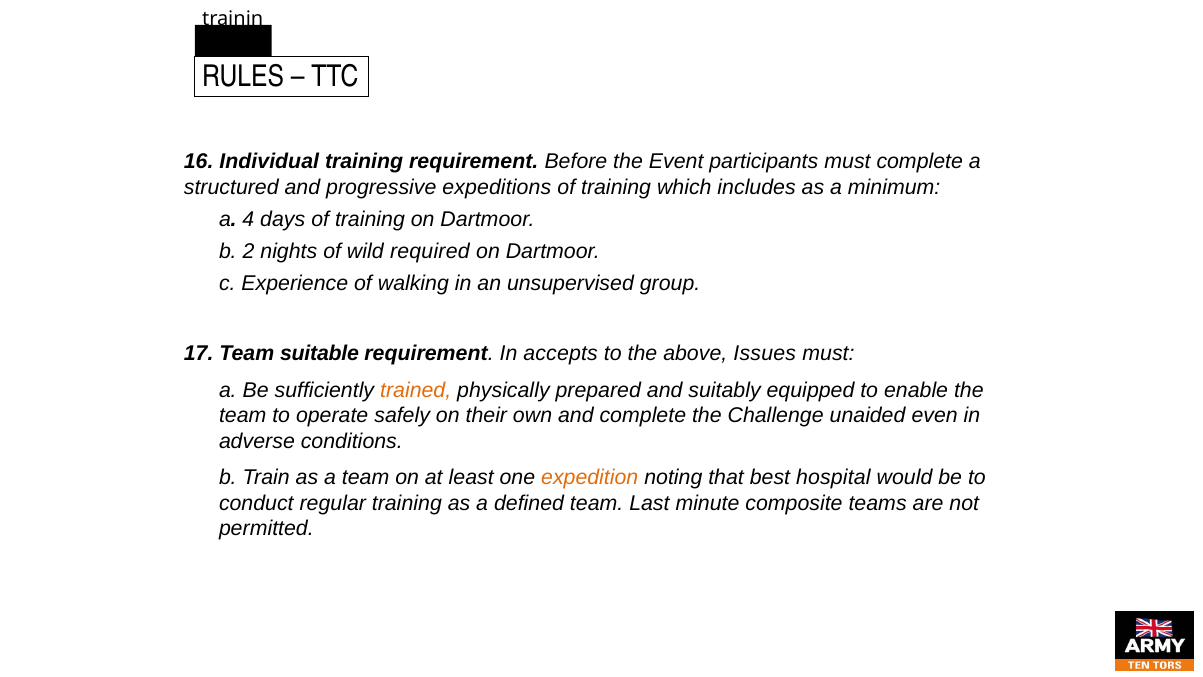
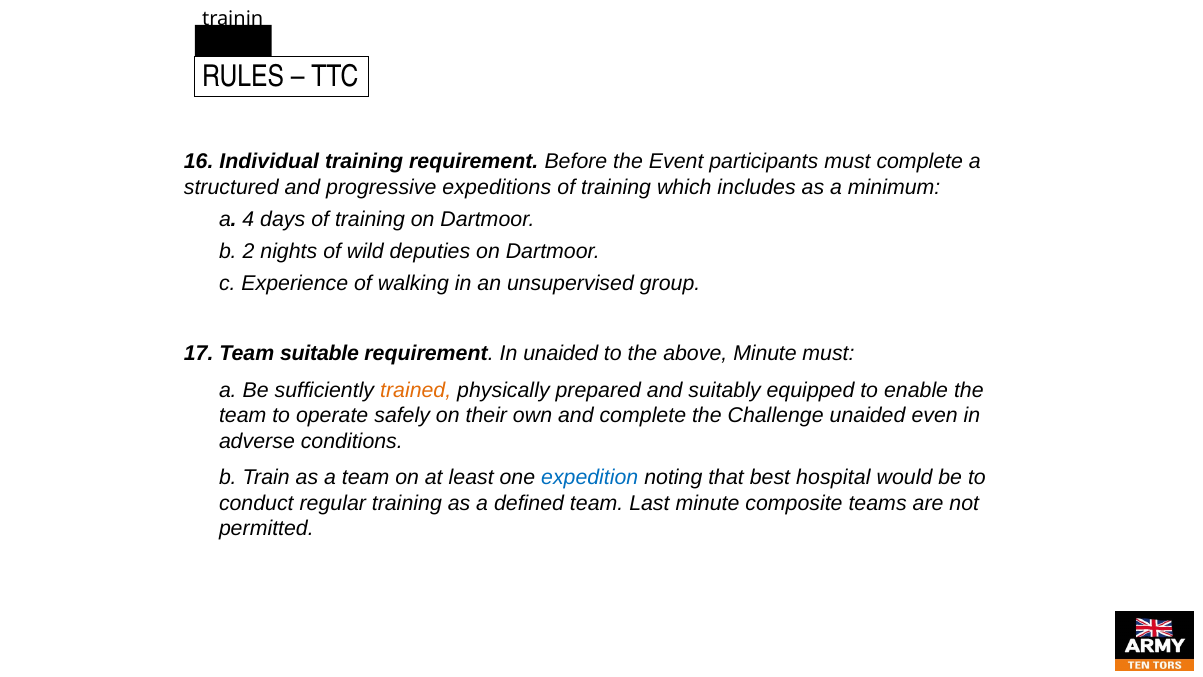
required: required -> deputies (430, 251)
In accepts: accepts -> unaided (561, 354)
above Issues: Issues -> Minute (765, 354)
expedition colour: orange -> blue (590, 477)
